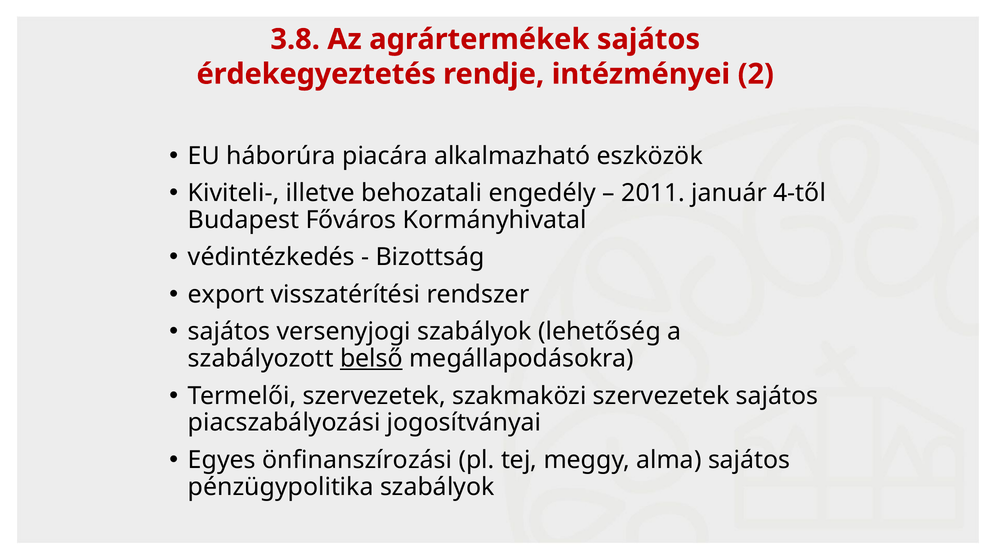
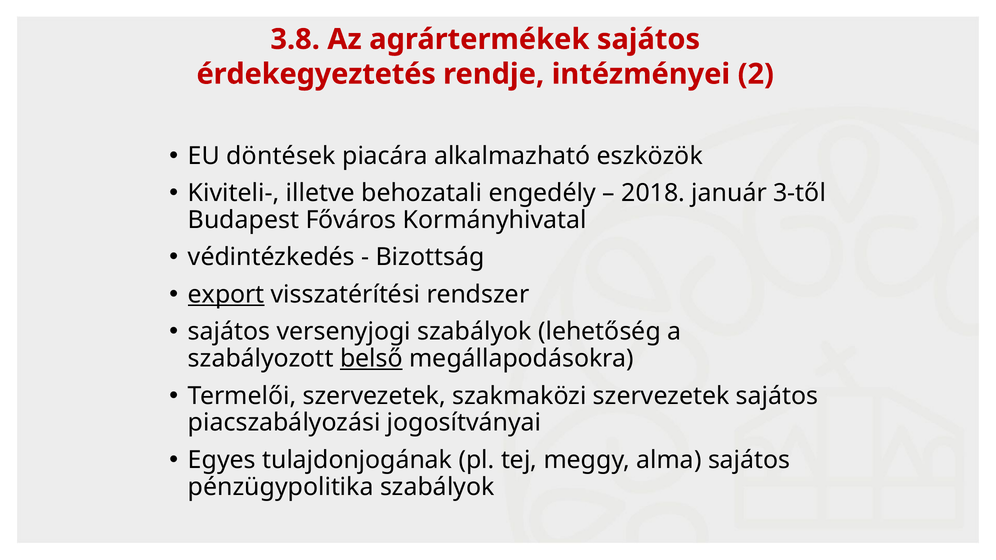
háborúra: háborúra -> döntések (281, 156)
2011: 2011 -> 2018 (653, 193)
4-től: 4-től -> 3-től (800, 193)
export underline: none -> present (226, 295)
önfinanszírozási: önfinanszírozási -> tulajdonjogának (357, 460)
